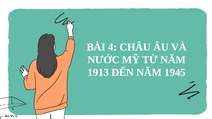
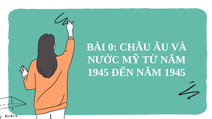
4: 4 -> 0 (113, 47)
1913: 1913 -> 1945 (98, 73)
